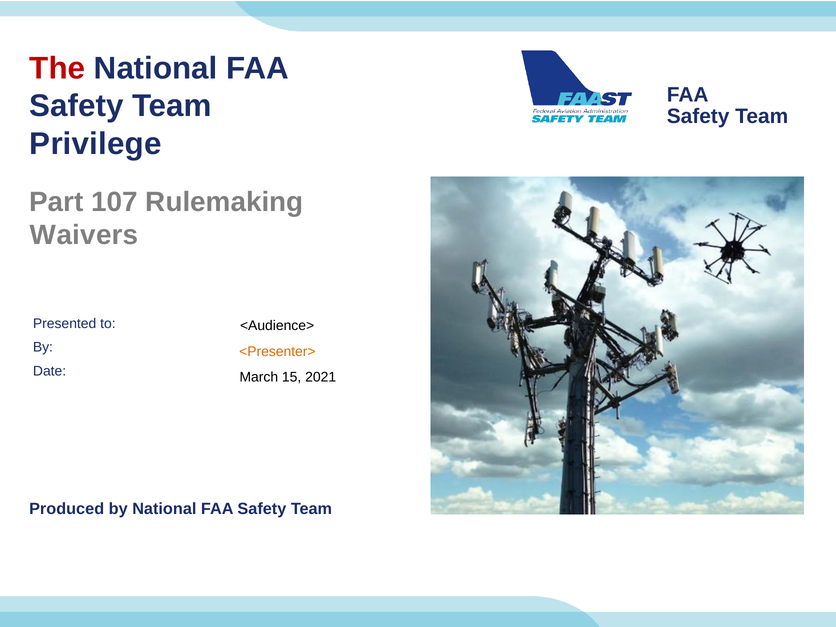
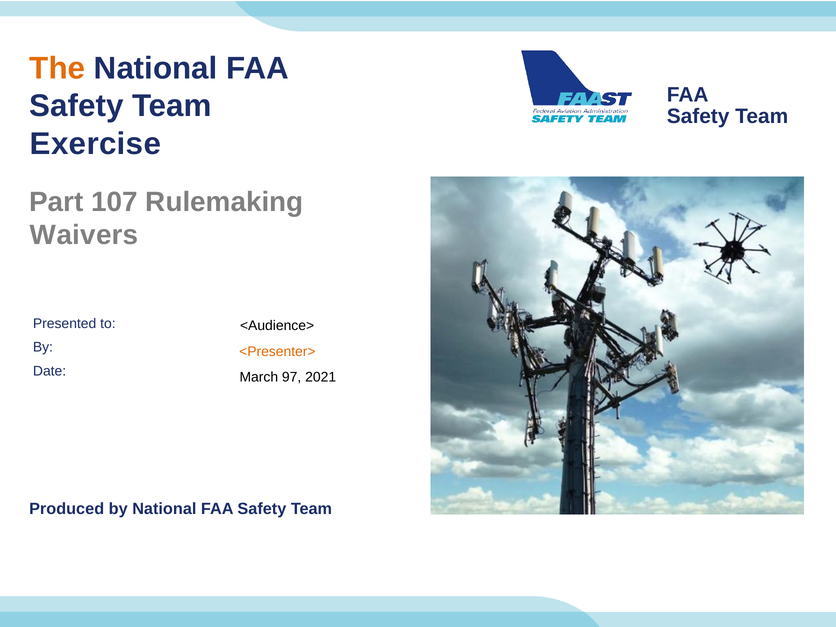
The colour: red -> orange (57, 68)
Privilege: Privilege -> Exercise (95, 144)
15: 15 -> 97 (292, 377)
